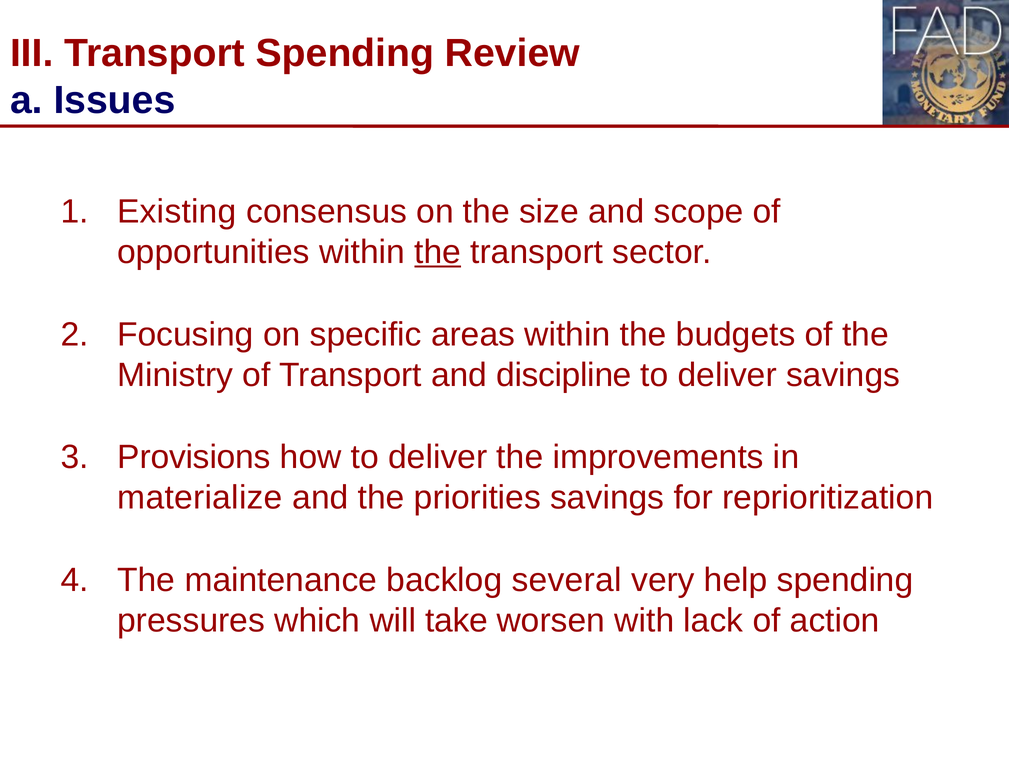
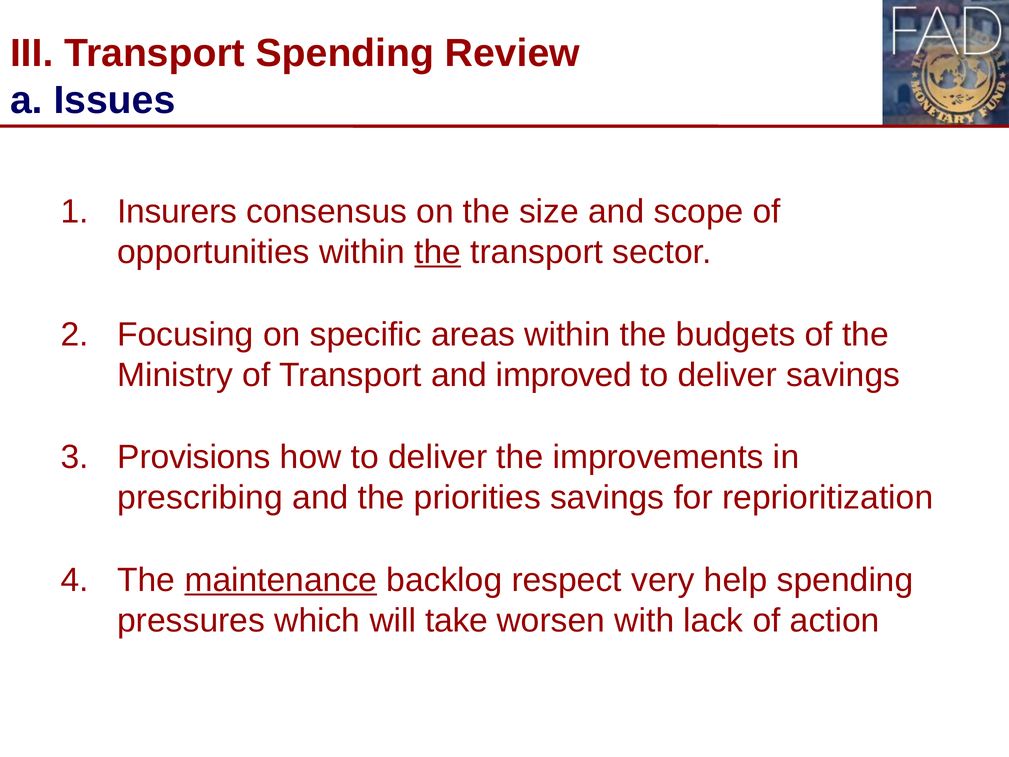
Existing: Existing -> Insurers (177, 212)
discipline: discipline -> improved (564, 375)
materialize: materialize -> prescribing (200, 498)
maintenance underline: none -> present (281, 580)
several: several -> respect (567, 580)
